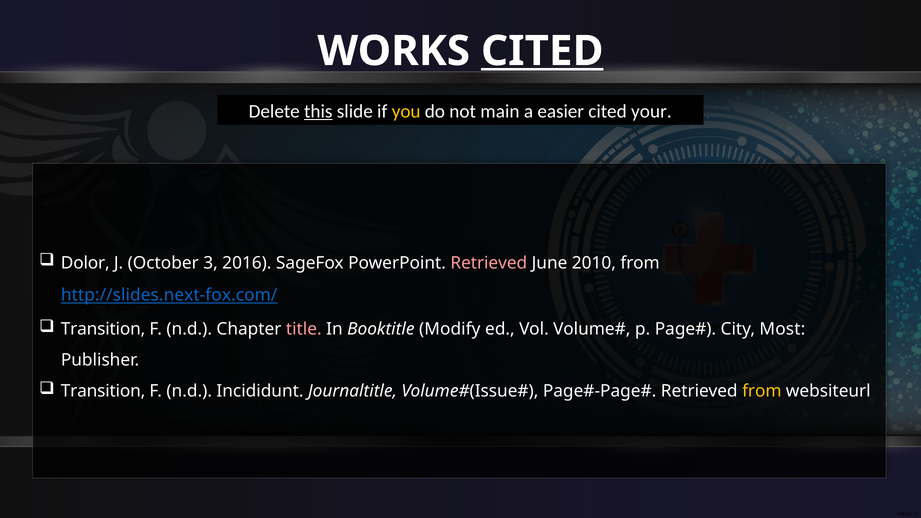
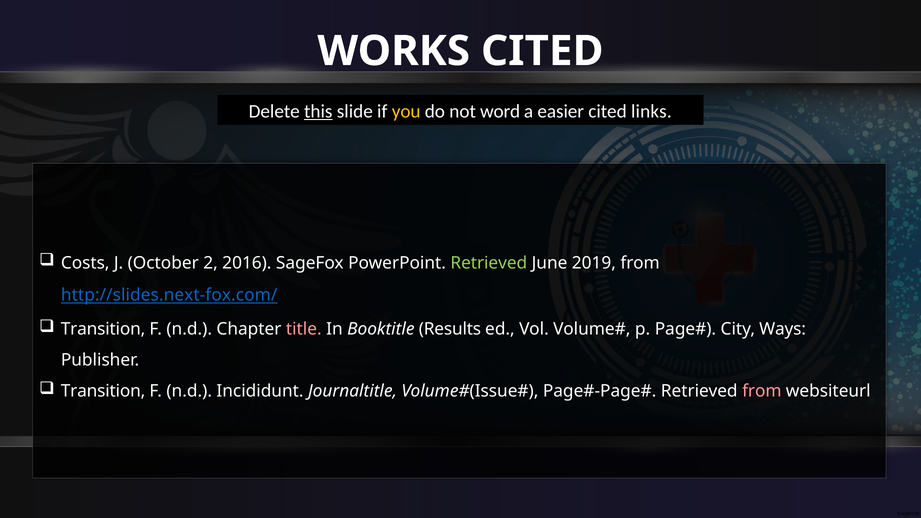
CITED underline: present -> none (542, 51)
main: main -> word (500, 111)
your: your -> links (651, 111)
Dolor: Dolor -> Costs (85, 263)
3: 3 -> 2 (211, 263)
Retrieved colour: pink -> light green (489, 263)
2010: 2010 -> 2019 (594, 263)
Modify: Modify -> Results (450, 329)
Most: Most -> Ways (783, 329)
from colour: yellow -> pink (762, 391)
